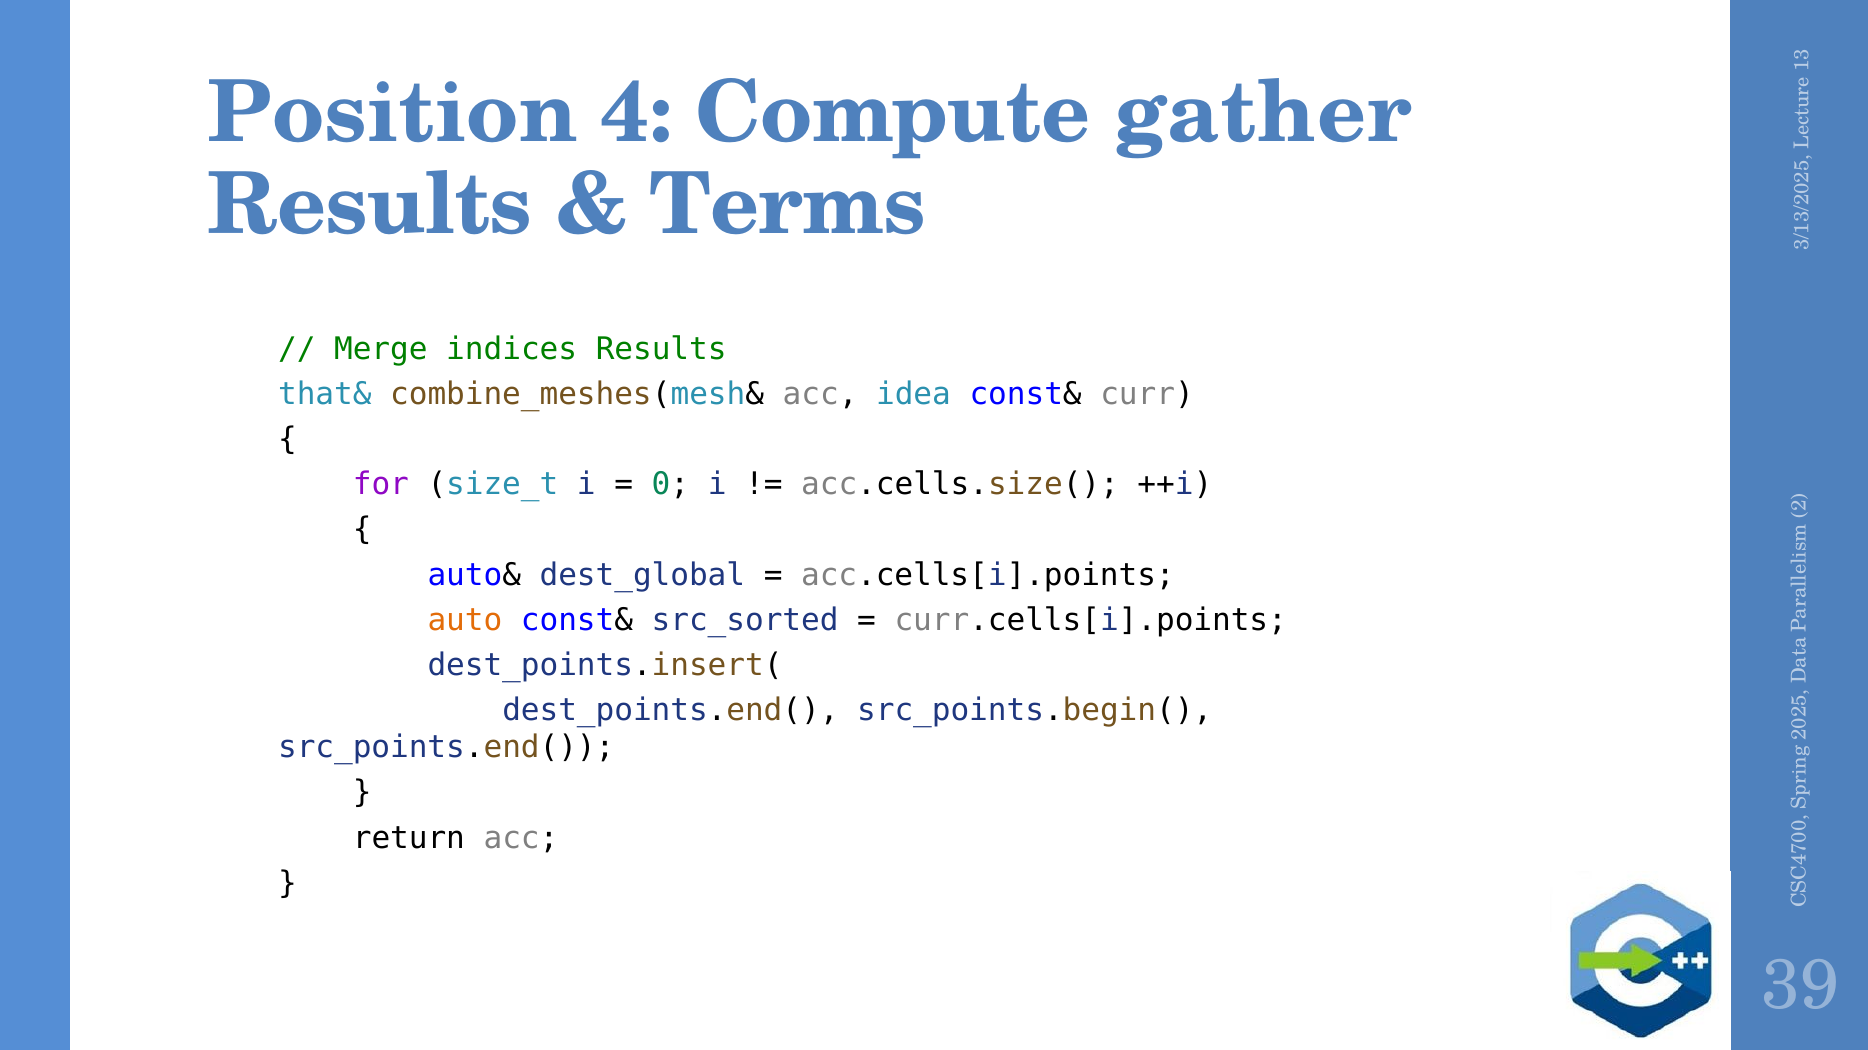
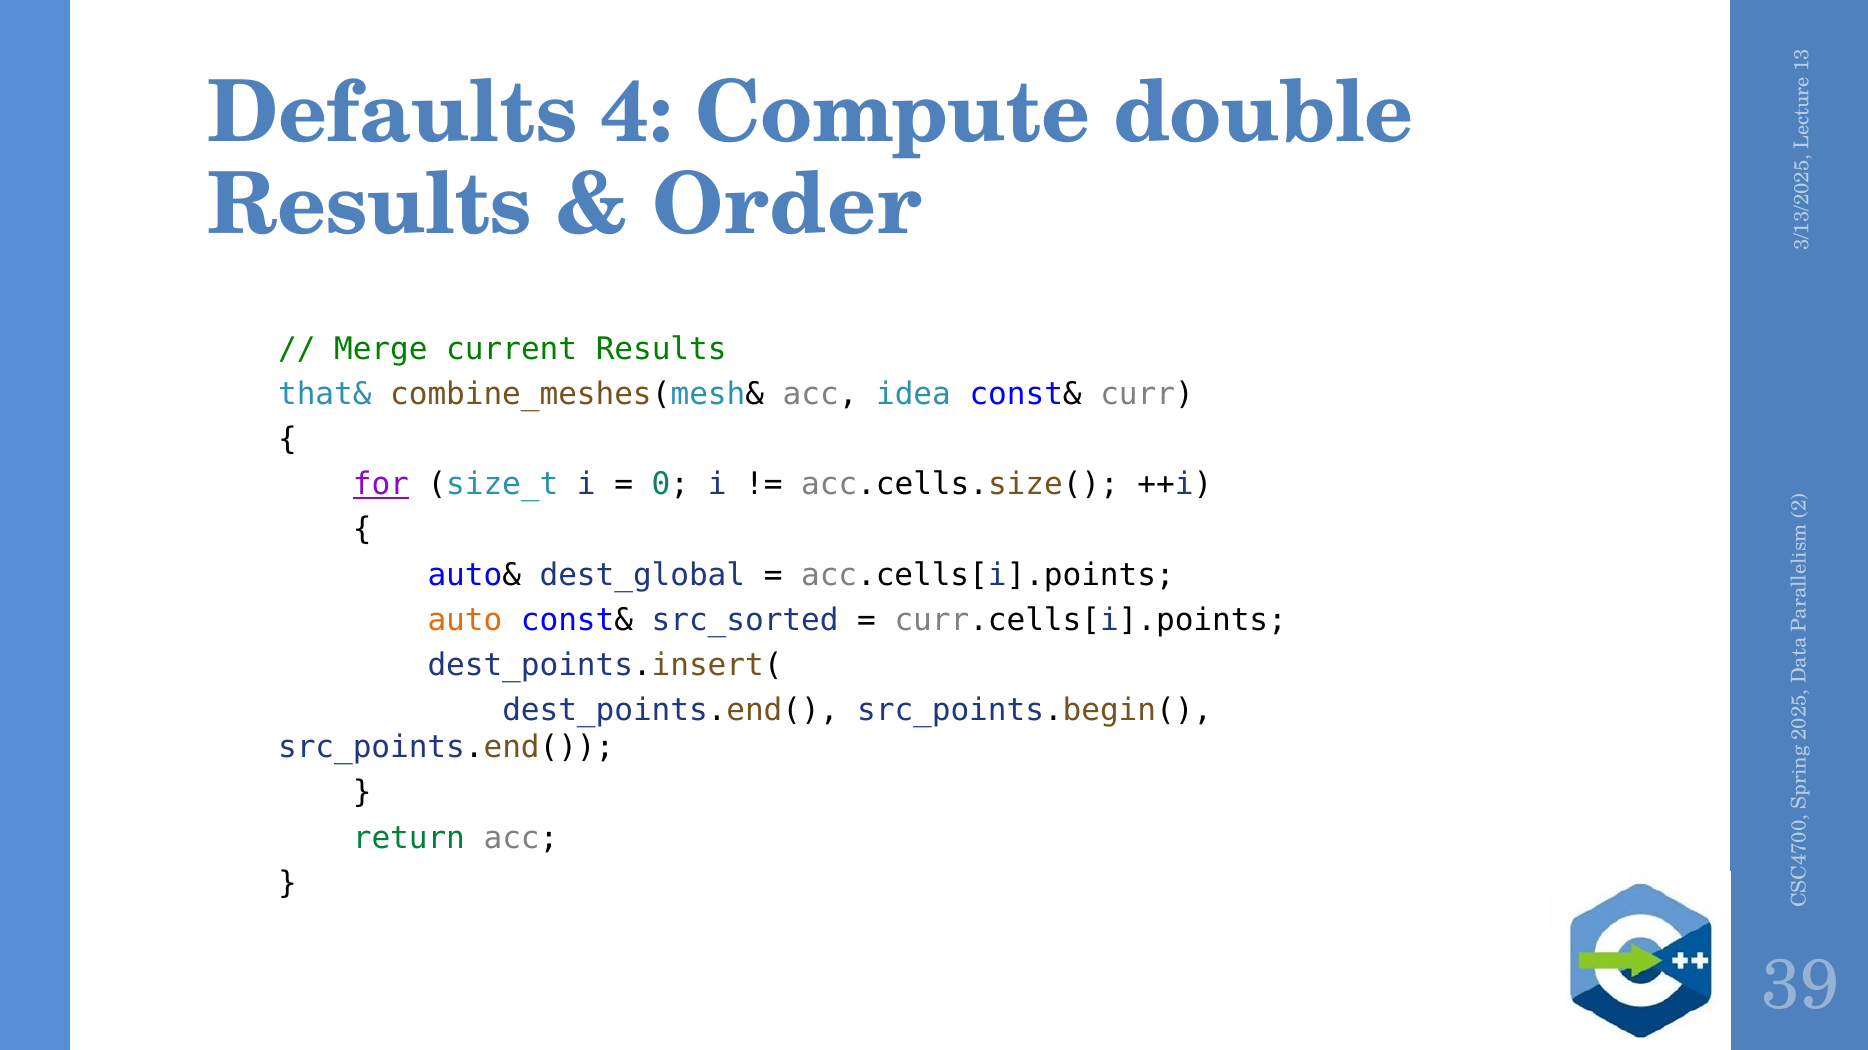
Position: Position -> Defaults (393, 113)
gather: gather -> double (1264, 113)
Terms: Terms -> Order (787, 205)
indices: indices -> current (512, 349)
for underline: none -> present (381, 485)
return colour: black -> green (409, 838)
